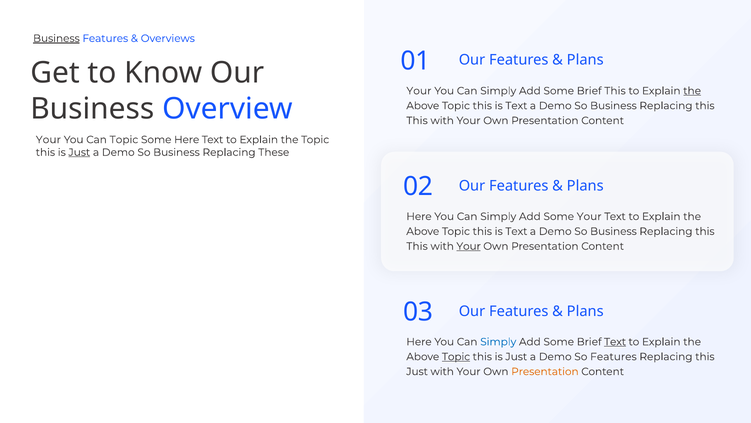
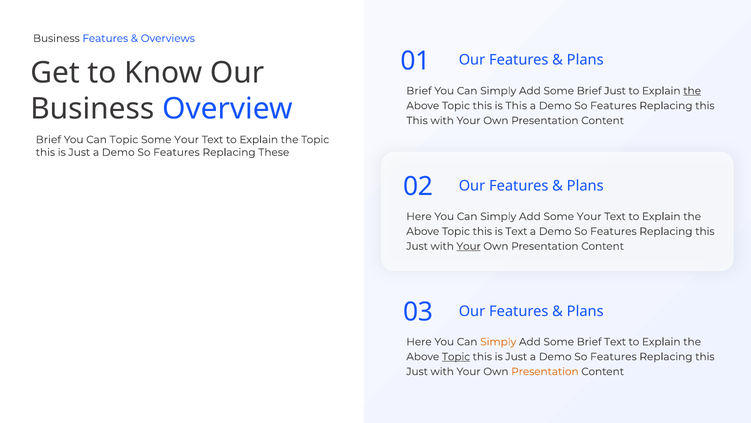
Business underline: present -> none (56, 38)
Your: Your -> Brief (419, 91)
Brief This: This -> Just (615, 91)
Text: Text -> This (516, 106)
Business: Business -> Features (613, 106)
Your: Your -> Brief (48, 140)
Here: Here -> Your (187, 140)
Just underline: present -> none (79, 152)
Business: Business -> Features (176, 152)
Business: Business -> Features (613, 231)
This: This -> Just (417, 246)
Simply colour: blue -> orange (498, 341)
Text underline: present -> none (615, 341)
